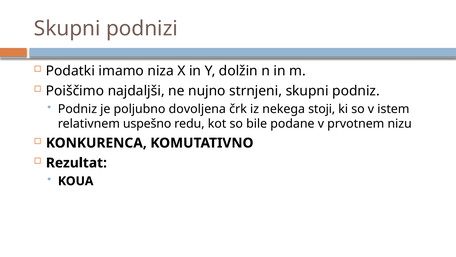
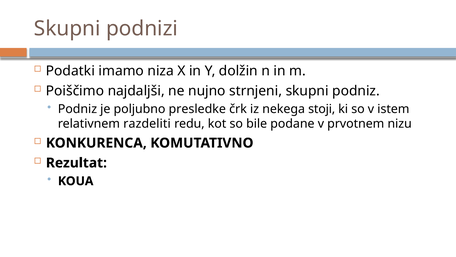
dovoljena: dovoljena -> presledke (197, 109)
uspešno: uspešno -> razdeliti (147, 124)
